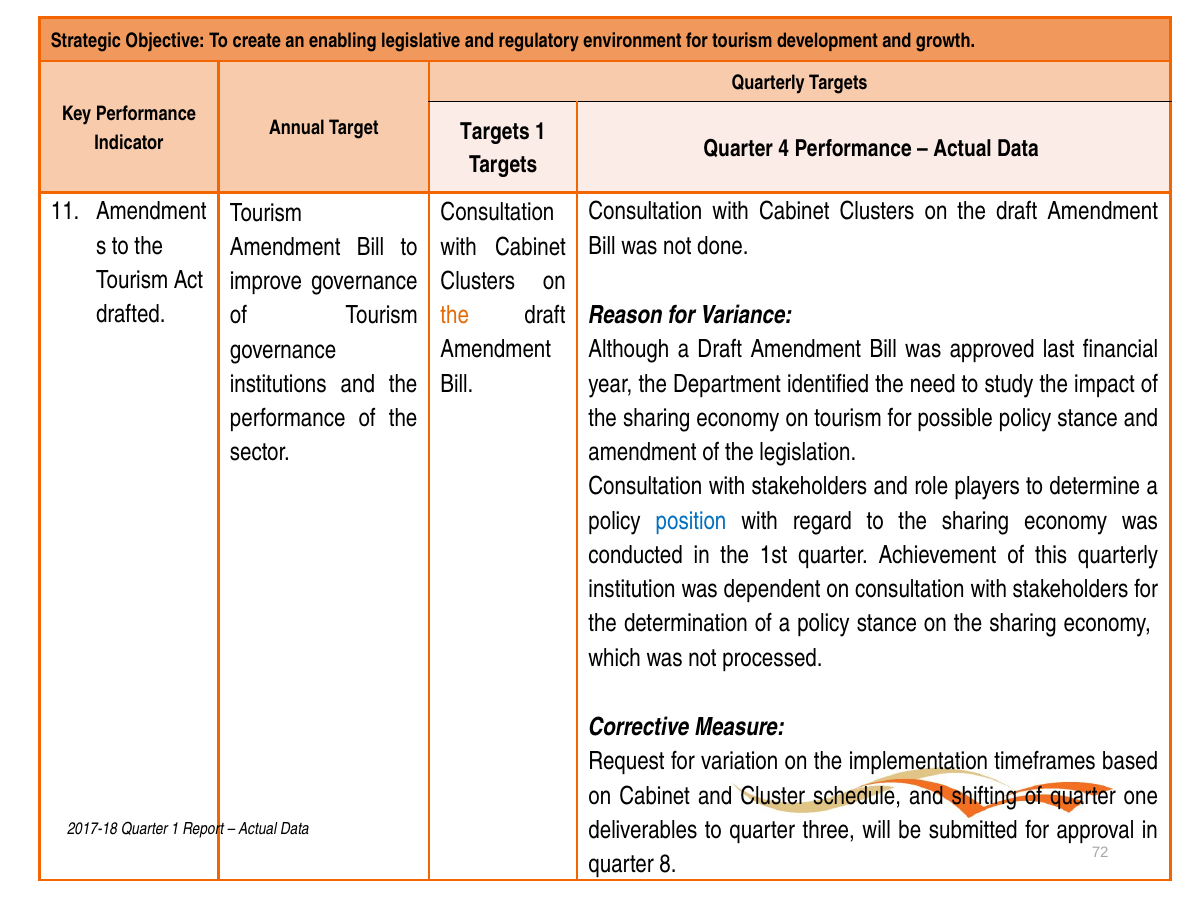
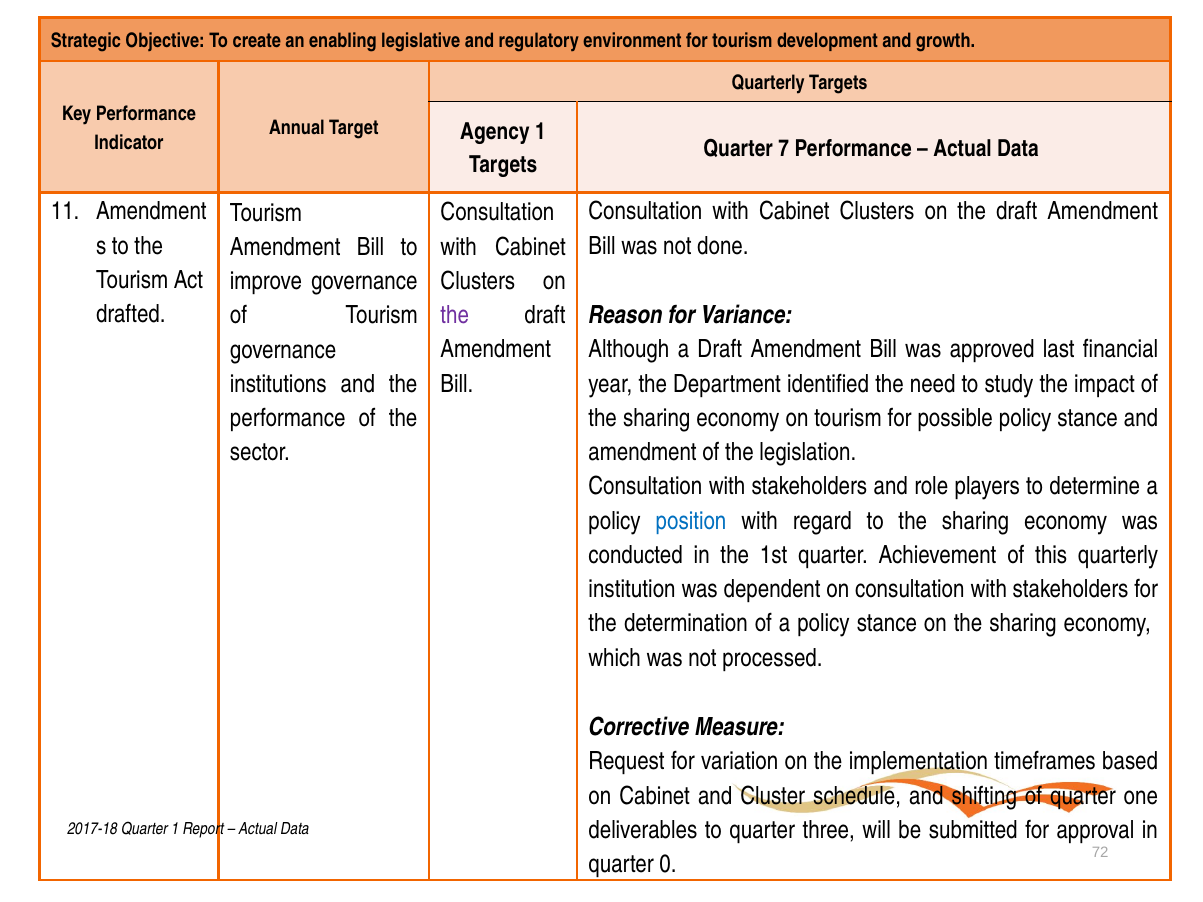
Targets: Targets -> Agency (495, 132)
4: 4 -> 7 (784, 149)
the colour: orange -> purple (455, 315)
8: 8 -> 0 (668, 865)
